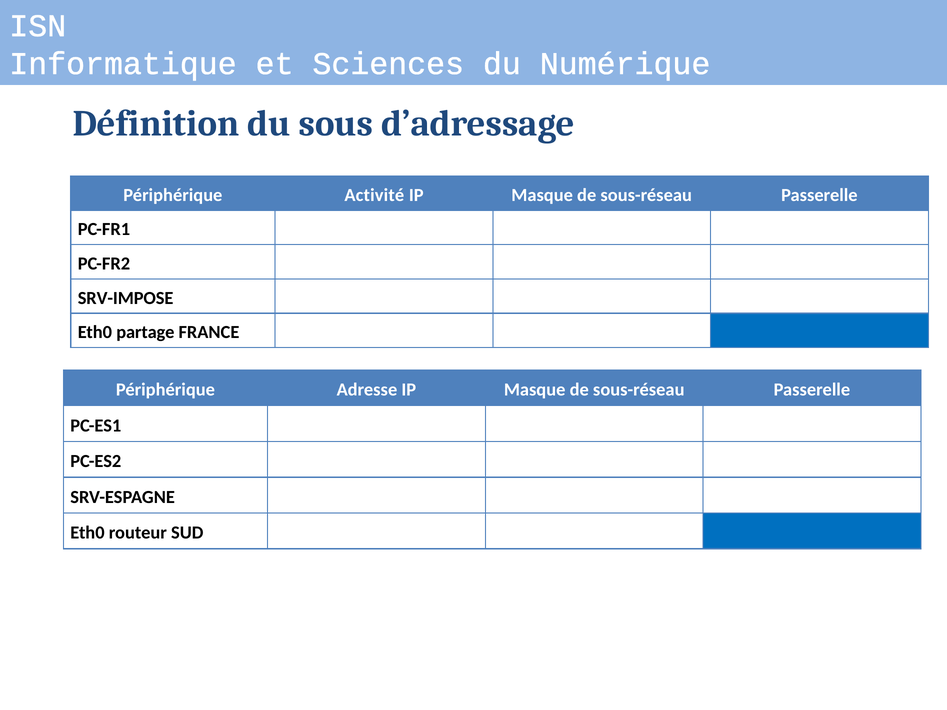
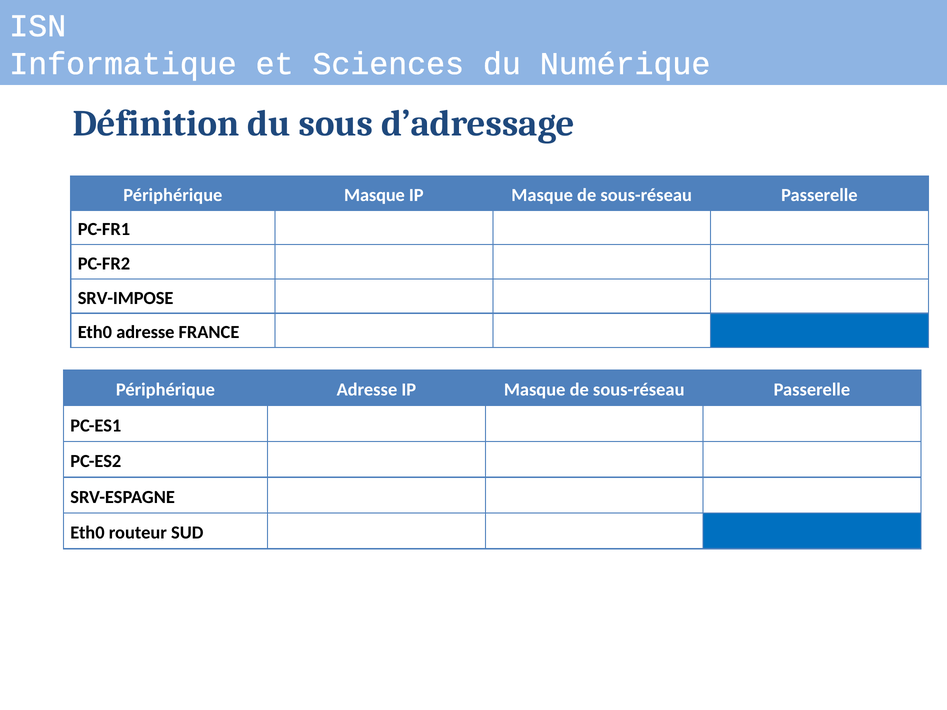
Périphérique Activité: Activité -> Masque (374, 195)
Eth0 partage: partage -> adresse (145, 332)
